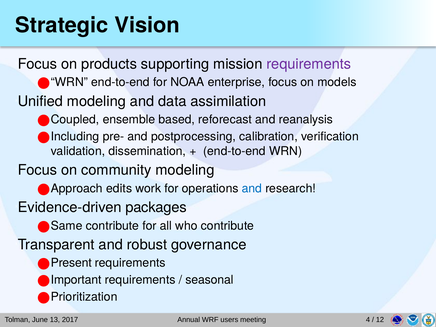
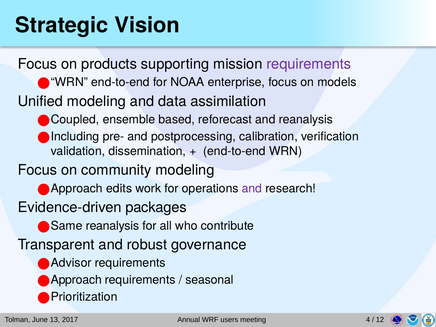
and colour: blue -> purple (252, 188)
Same contribute: contribute -> reanalysis (112, 226)
Present: Present -> Advisor (71, 263)
Important: Important -> Approach (76, 280)
